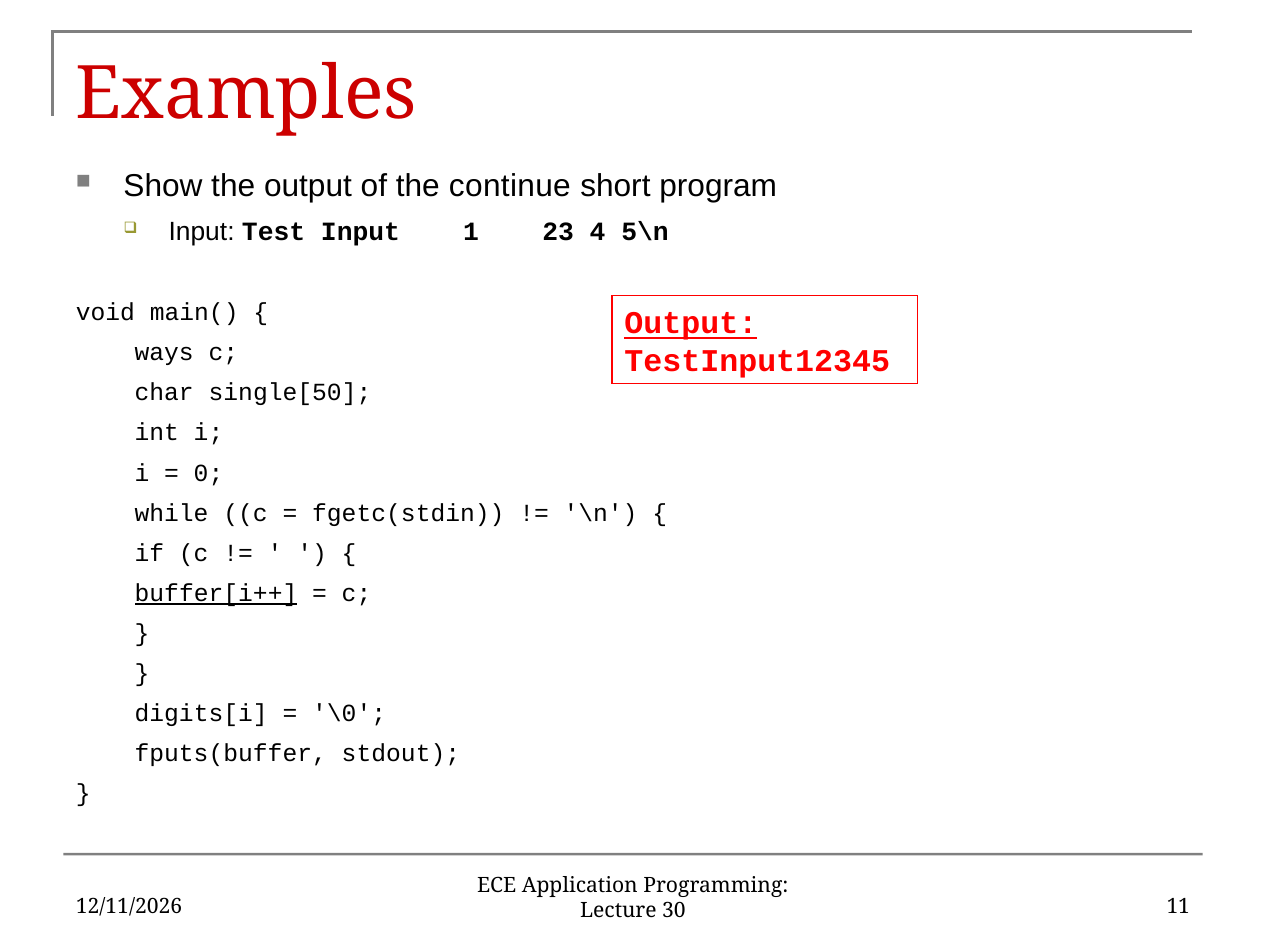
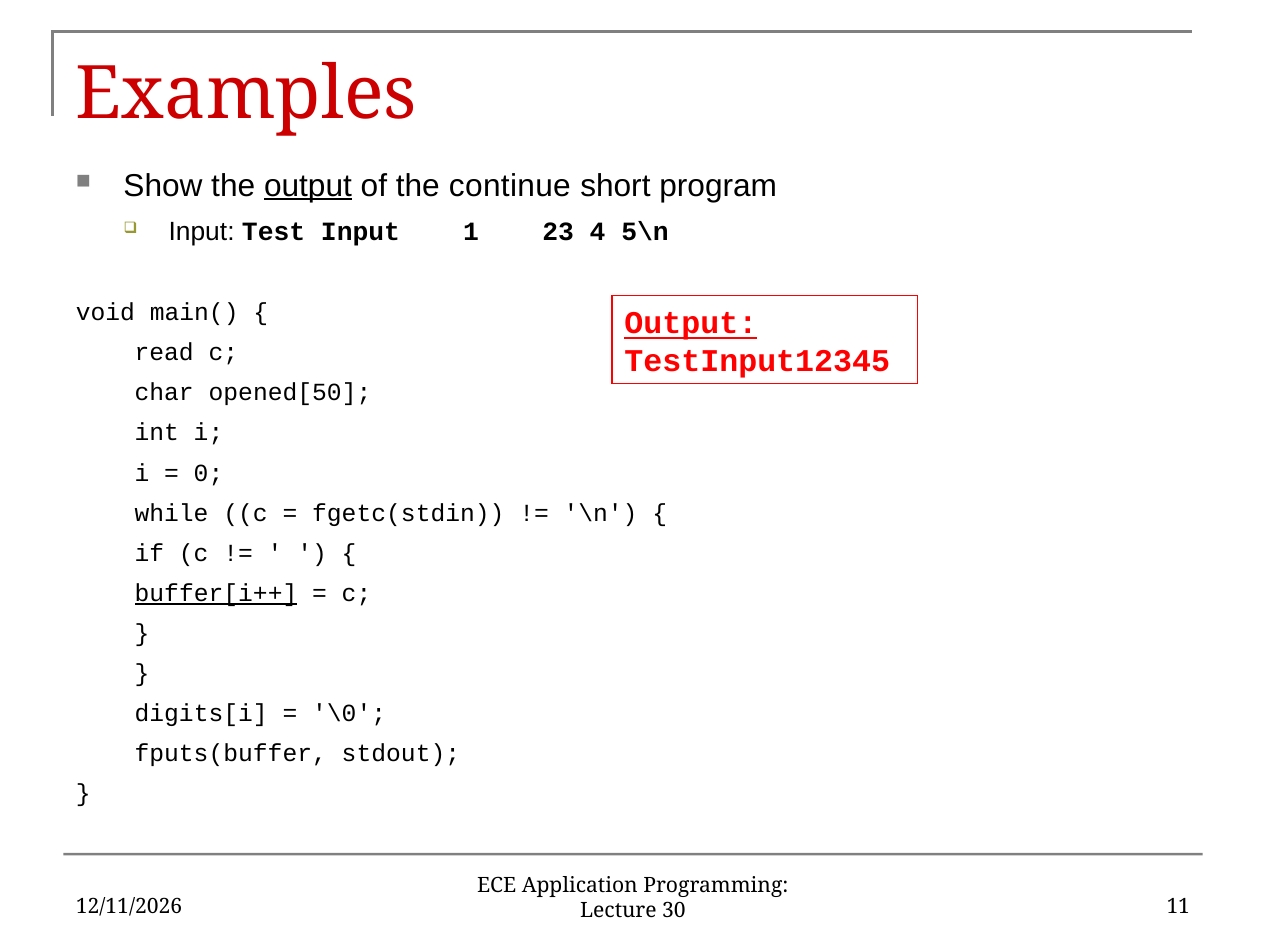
output underline: none -> present (308, 186)
ways: ways -> read (164, 353)
single[50: single[50 -> opened[50 (290, 393)
